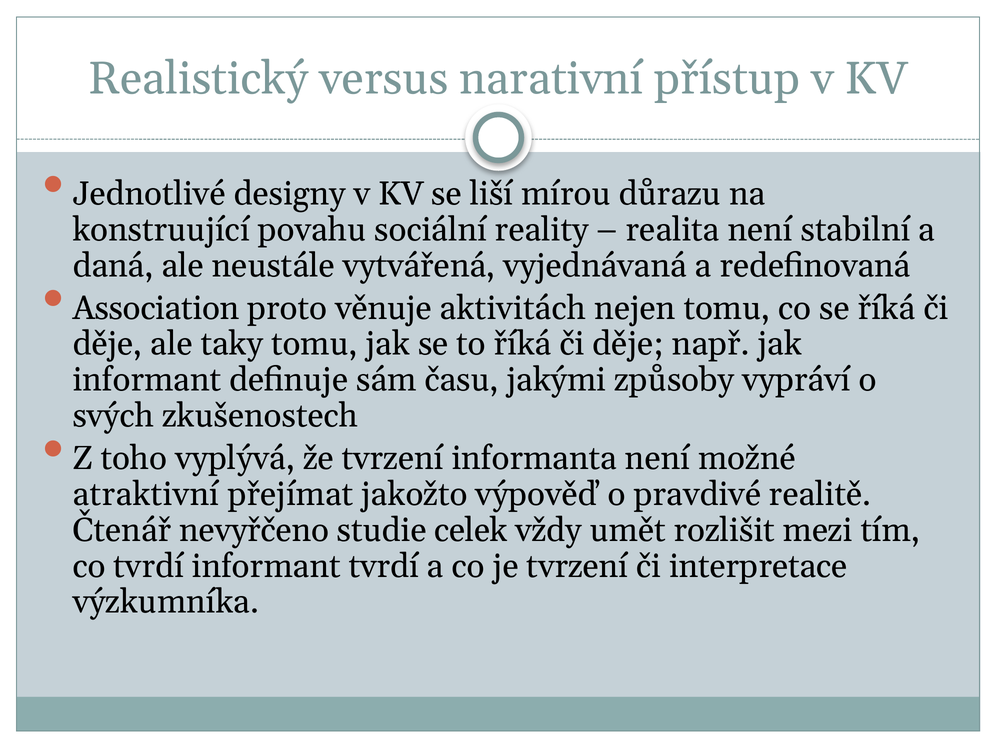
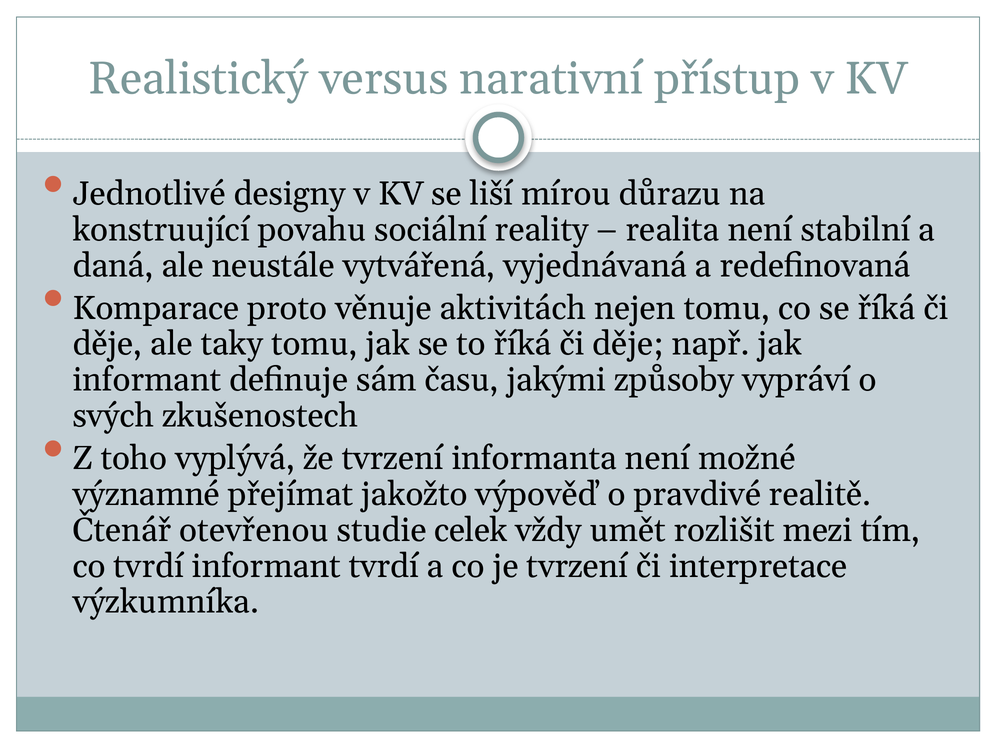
Association: Association -> Komparace (156, 308)
atraktivní: atraktivní -> významné (146, 494)
nevyřčeno: nevyřčeno -> otevřenou (254, 530)
